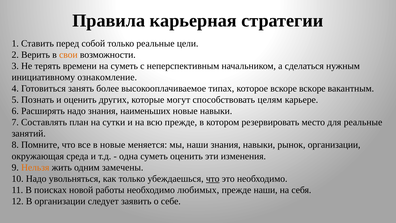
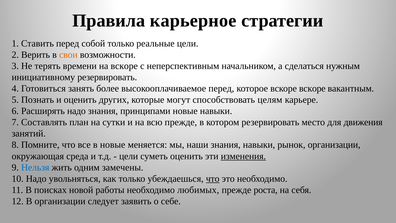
карьерная: карьерная -> карьерное (193, 21)
на суметь: суметь -> вскоре (124, 66)
инициативному ознакомление: ознакомление -> резервировать (107, 77)
высокооплачиваемое типах: типах -> перед (221, 88)
наименьших: наименьших -> принципами (145, 111)
для реальные: реальные -> движения (363, 122)
одна: одна -> цели (129, 156)
изменения underline: none -> present (243, 156)
Нельзя colour: orange -> blue (35, 167)
прежде наши: наши -> роста (266, 190)
